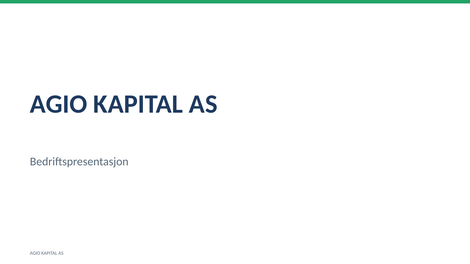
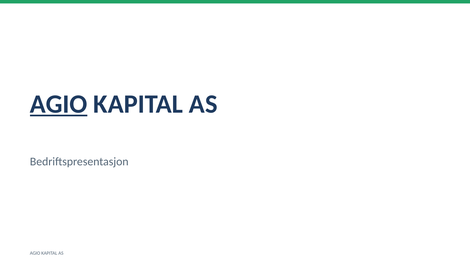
AGIO underline: none -> present (59, 104)
